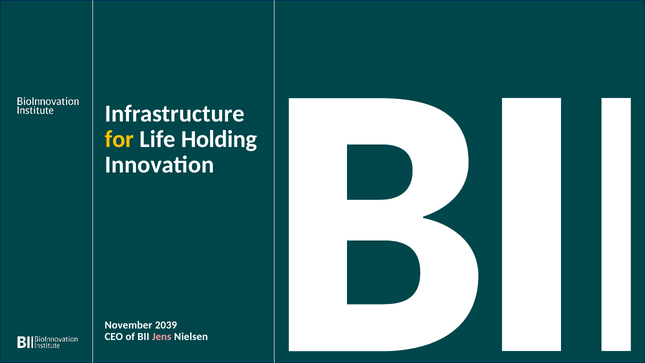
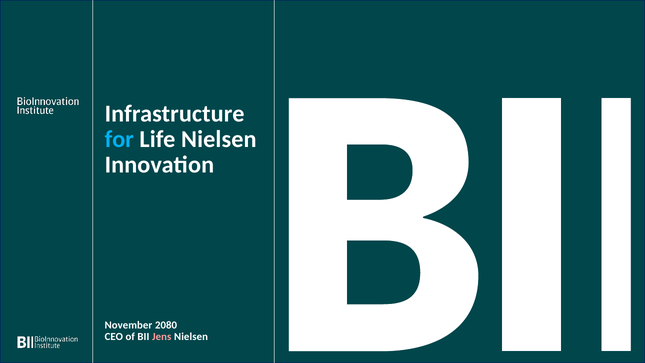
for colour: yellow -> light blue (119, 139)
Life Holding: Holding -> Nielsen (219, 139)
2039: 2039 -> 2080 (166, 325)
